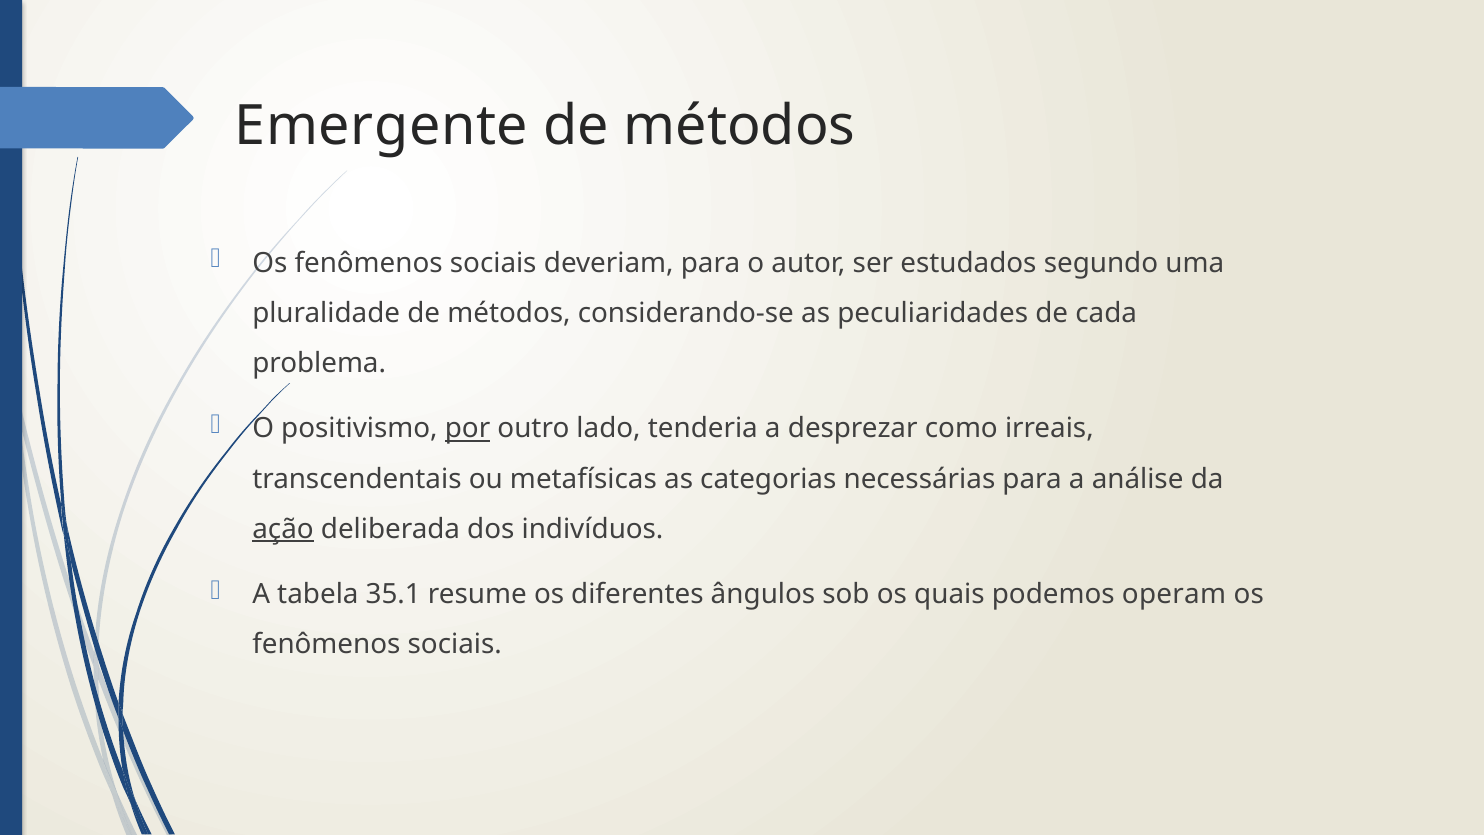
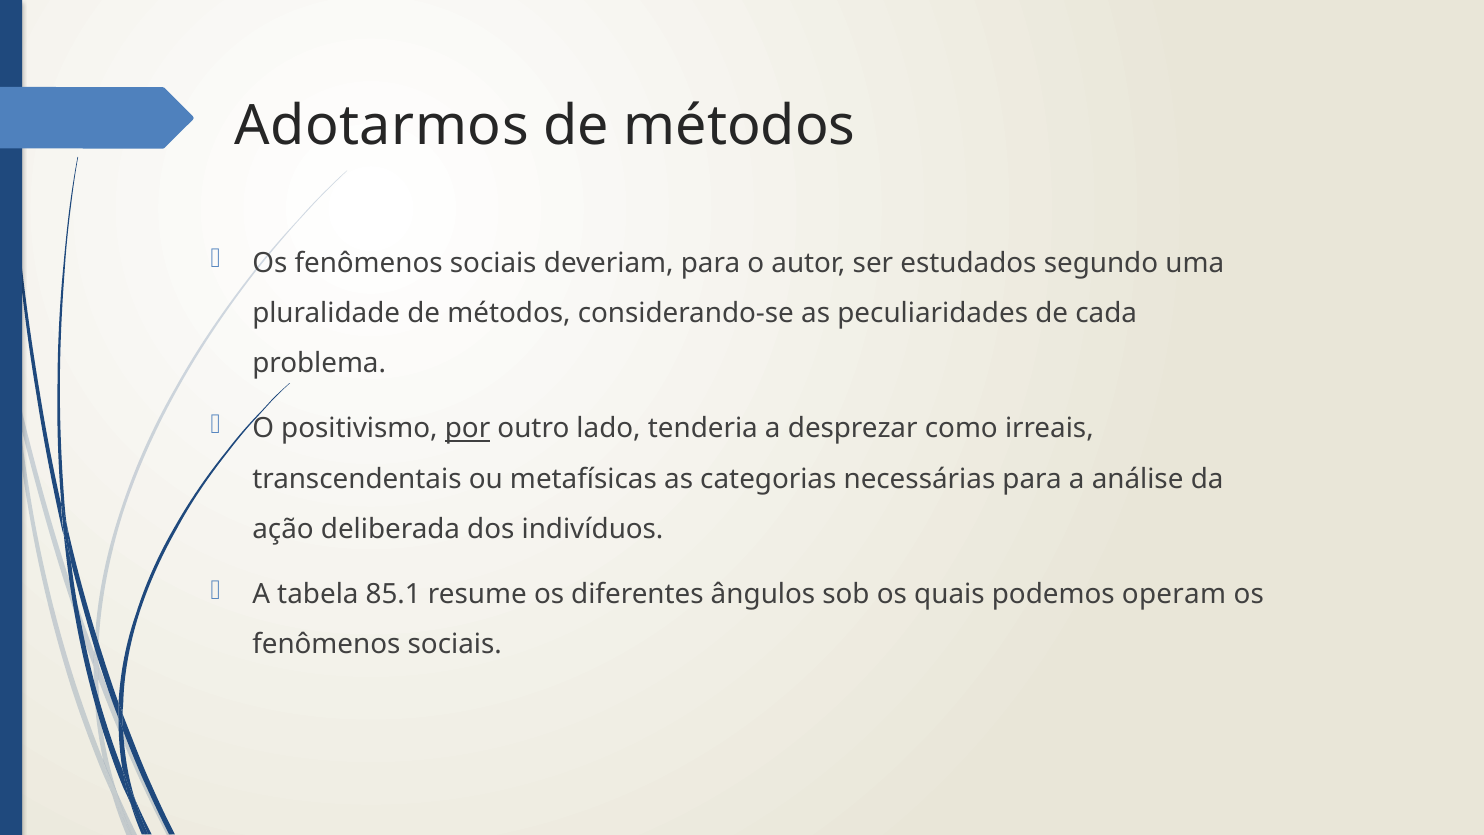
Emergente: Emergente -> Adotarmos (382, 126)
ação underline: present -> none (283, 529)
35.1: 35.1 -> 85.1 (393, 594)
